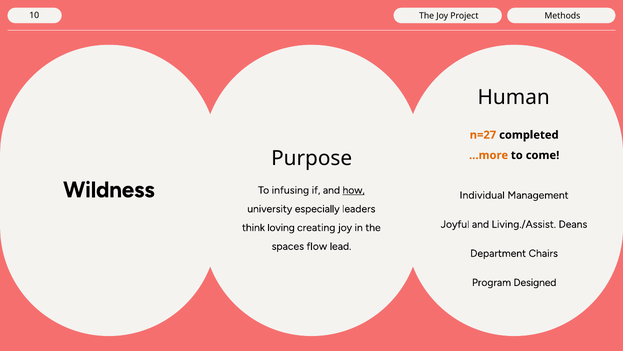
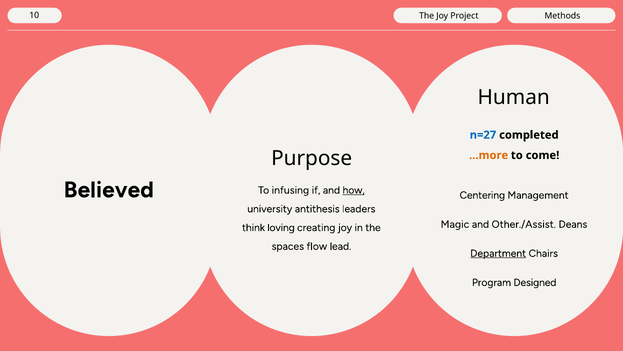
n=27 colour: orange -> blue (483, 135)
Wildness: Wildness -> Believed (109, 190)
Individual: Individual -> Centering (482, 195)
especially: especially -> antithesis (317, 209)
Joyful: Joyful -> Magic (455, 224)
Living./Assist: Living./Assist -> Other./Assist (524, 224)
Department underline: none -> present (498, 253)
